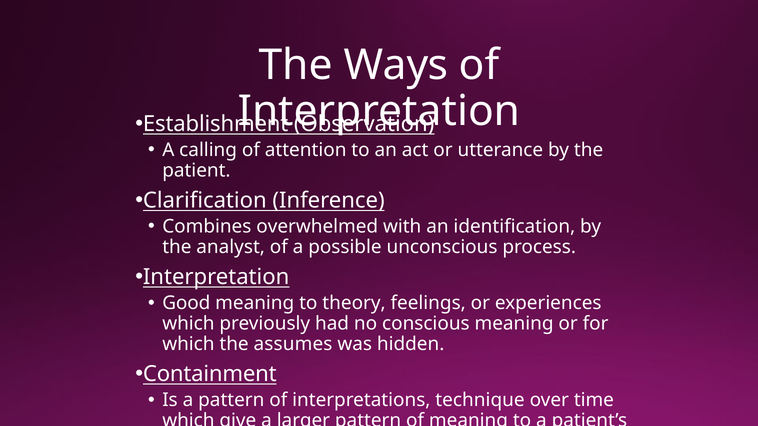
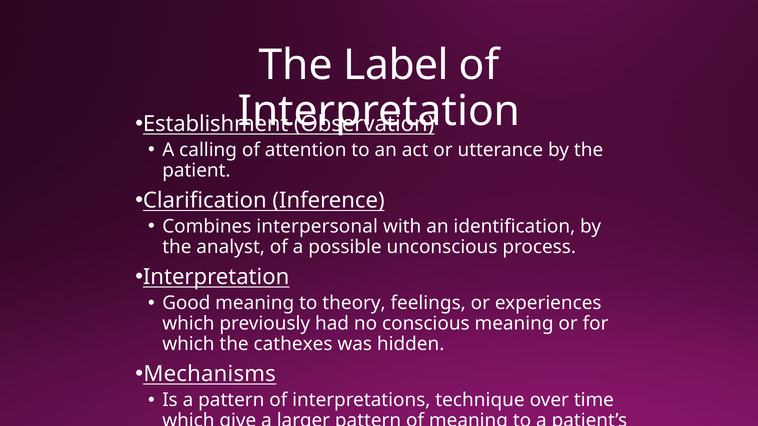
Ways: Ways -> Label (396, 65)
overwhelmed: overwhelmed -> interpersonal (317, 227)
assumes: assumes -> cathexes (293, 344)
Containment: Containment -> Mechanisms (210, 374)
